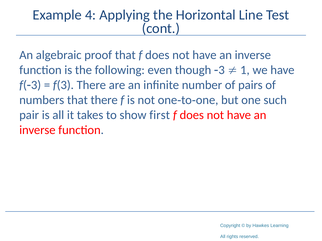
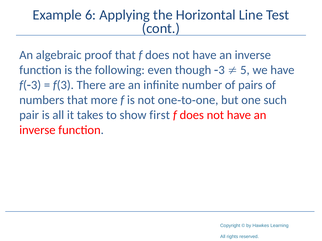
4: 4 -> 6 (91, 15)
1: 1 -> 5 (245, 70)
that there: there -> more (104, 100)
